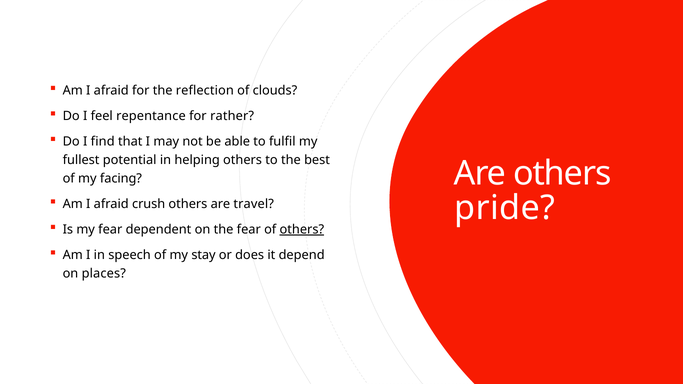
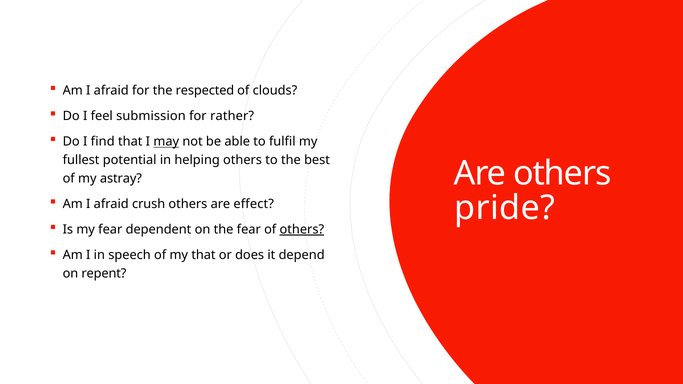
reflection: reflection -> respected (205, 91)
repentance: repentance -> submission (151, 116)
may underline: none -> present (166, 142)
facing: facing -> astray (121, 179)
travel: travel -> effect (254, 204)
my stay: stay -> that (203, 255)
places: places -> repent (104, 274)
